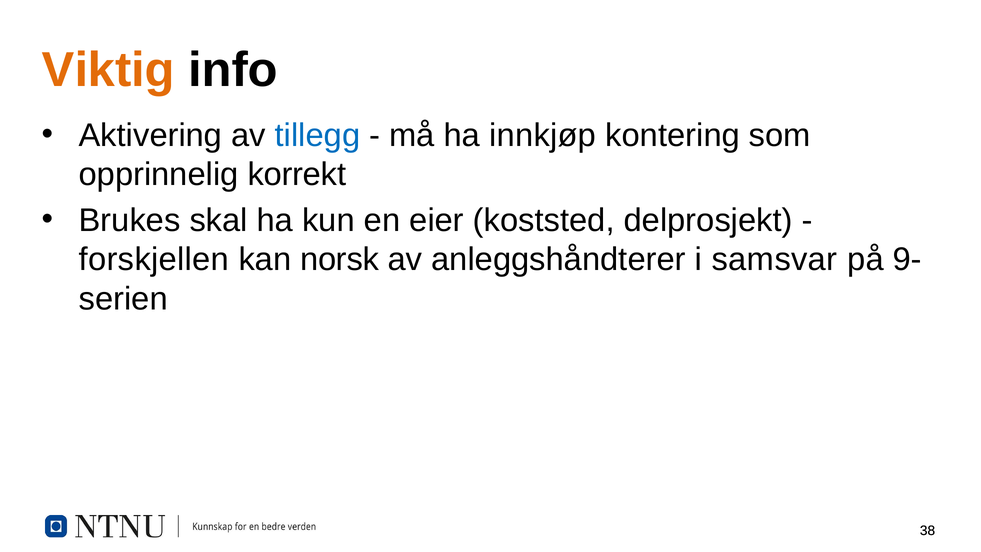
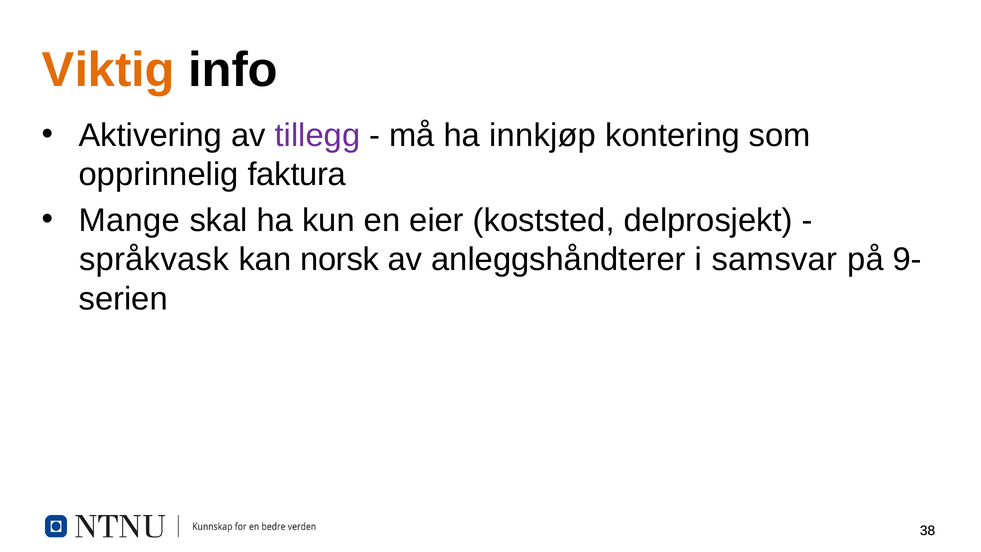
tillegg colour: blue -> purple (318, 135)
korrekt: korrekt -> faktura (297, 175)
Brukes: Brukes -> Mange (129, 220)
forskjellen: forskjellen -> språkvask (154, 260)
